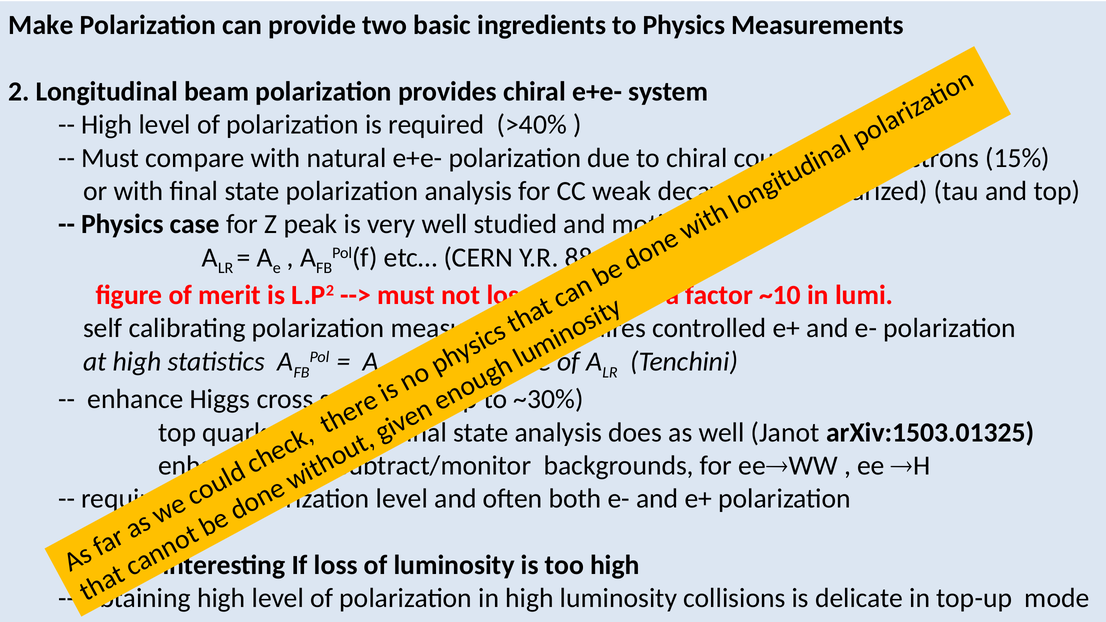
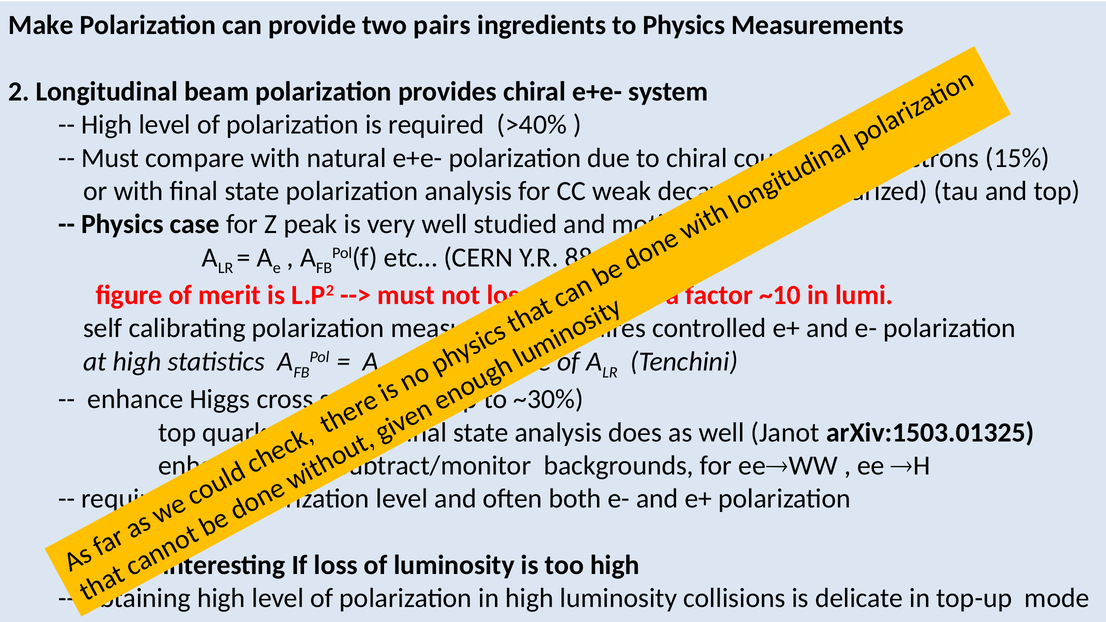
basic: basic -> pairs (442, 25)
